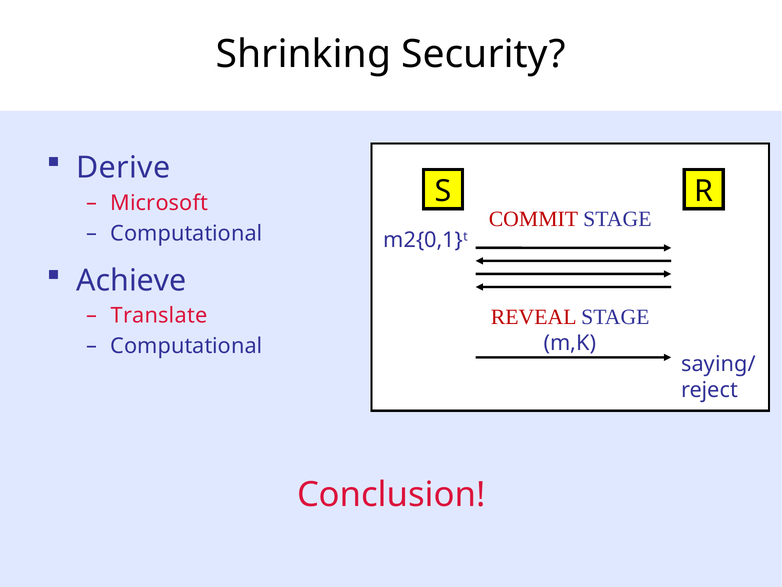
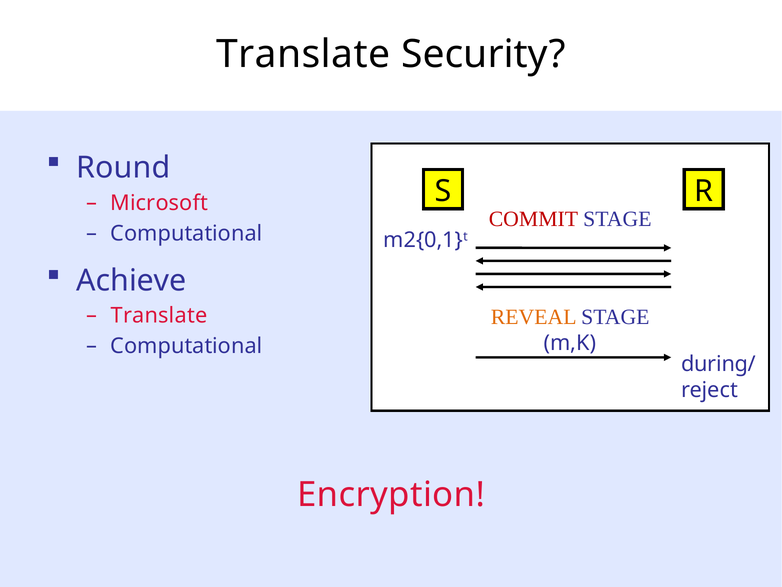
Shrinking: Shrinking -> Translate (303, 54)
Derive: Derive -> Round (123, 168)
REVEAL colour: red -> orange (534, 317)
saying/: saying/ -> during/ (719, 364)
Conclusion: Conclusion -> Encryption (391, 494)
